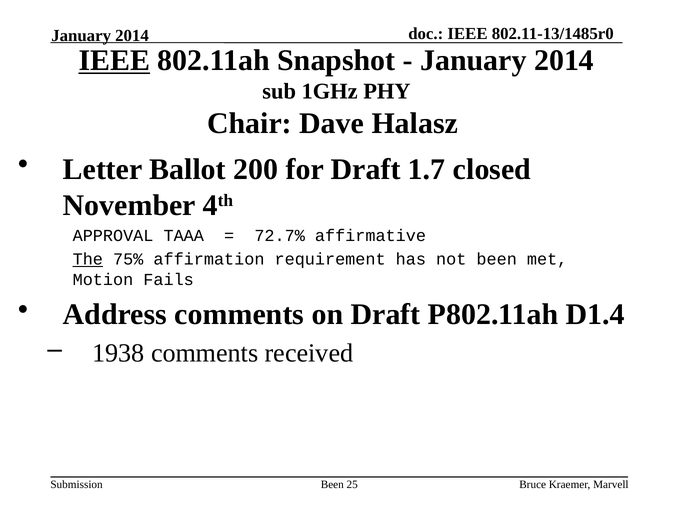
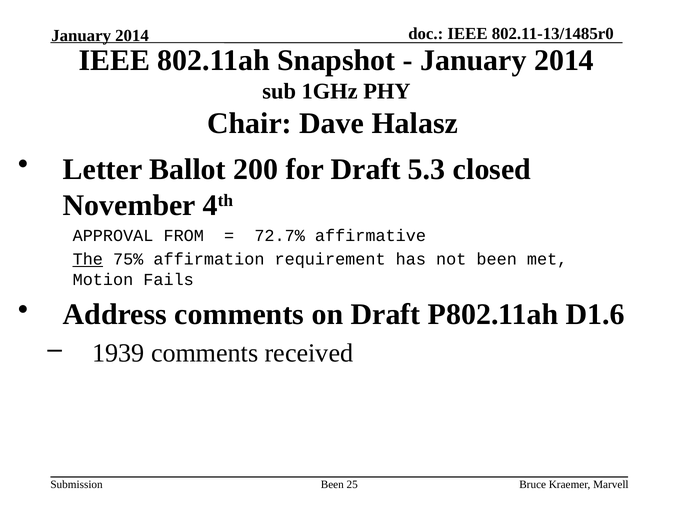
IEEE underline: present -> none (114, 60)
1.7: 1.7 -> 5.3 (427, 169)
TAAA: TAAA -> FROM (184, 236)
D1.4: D1.4 -> D1.6 (595, 314)
1938: 1938 -> 1939 (118, 353)
